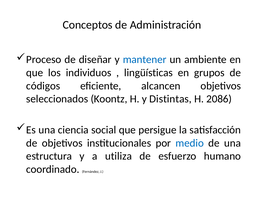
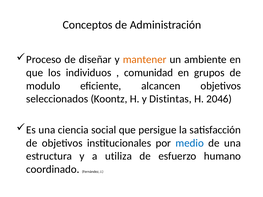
mantener colour: blue -> orange (145, 60)
lingüísticas: lingüísticas -> comunidad (149, 73)
códigos: códigos -> modulo (43, 86)
2086: 2086 -> 2046 (219, 99)
